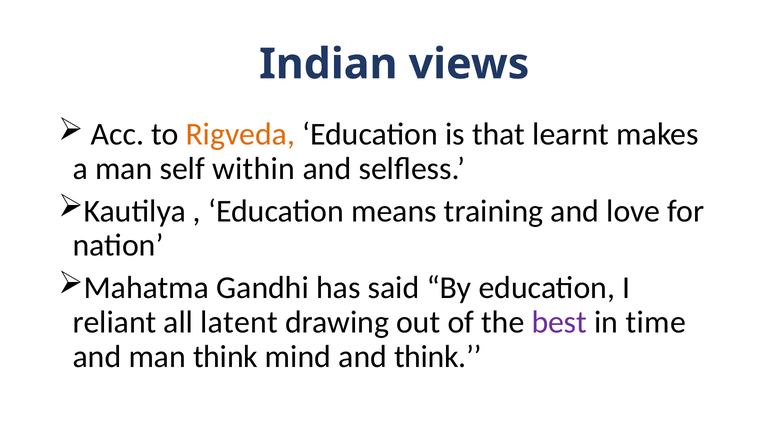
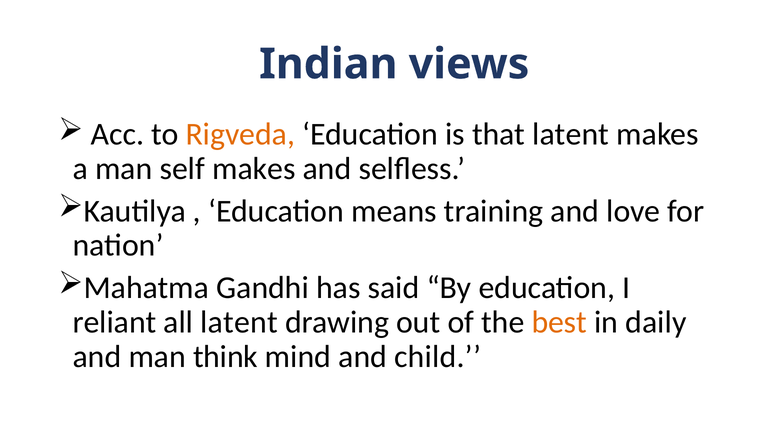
that learnt: learnt -> latent (571, 134)
self within: within -> makes (254, 169)
best colour: purple -> orange (559, 322)
time: time -> daily (656, 322)
and think: think -> child (438, 357)
